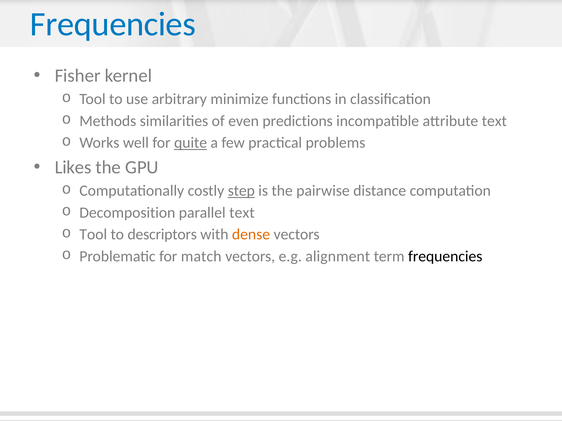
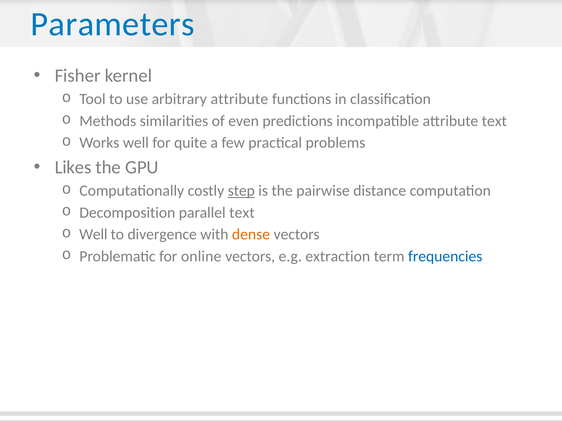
Frequencies: Frequencies -> Parameters (113, 24)
arbitrary minimize: minimize -> attribute (239, 99)
quite underline: present -> none (191, 143)
Tool: Tool -> Well (93, 235)
descriptors: descriptors -> divergence (162, 235)
match: match -> online (201, 257)
alignment: alignment -> extraction (338, 257)
frequencies colour: black -> blue (445, 257)
